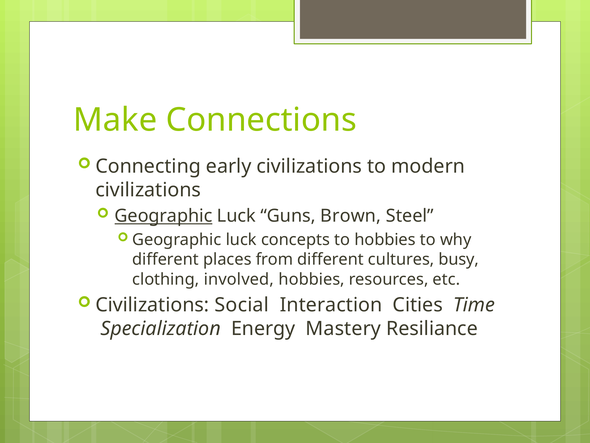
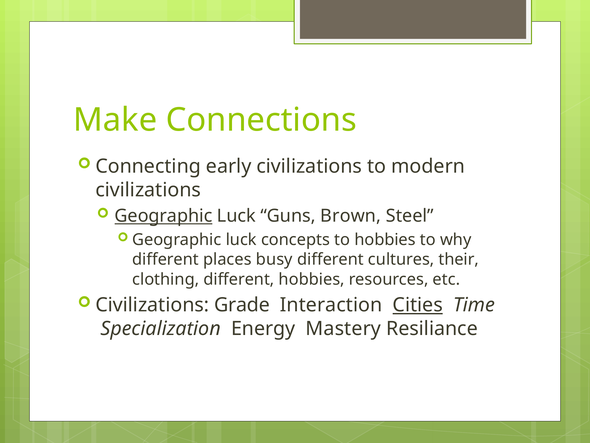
from: from -> busy (274, 259)
busy: busy -> their (459, 259)
clothing involved: involved -> different (239, 279)
Social: Social -> Grade (242, 305)
Cities underline: none -> present (418, 305)
